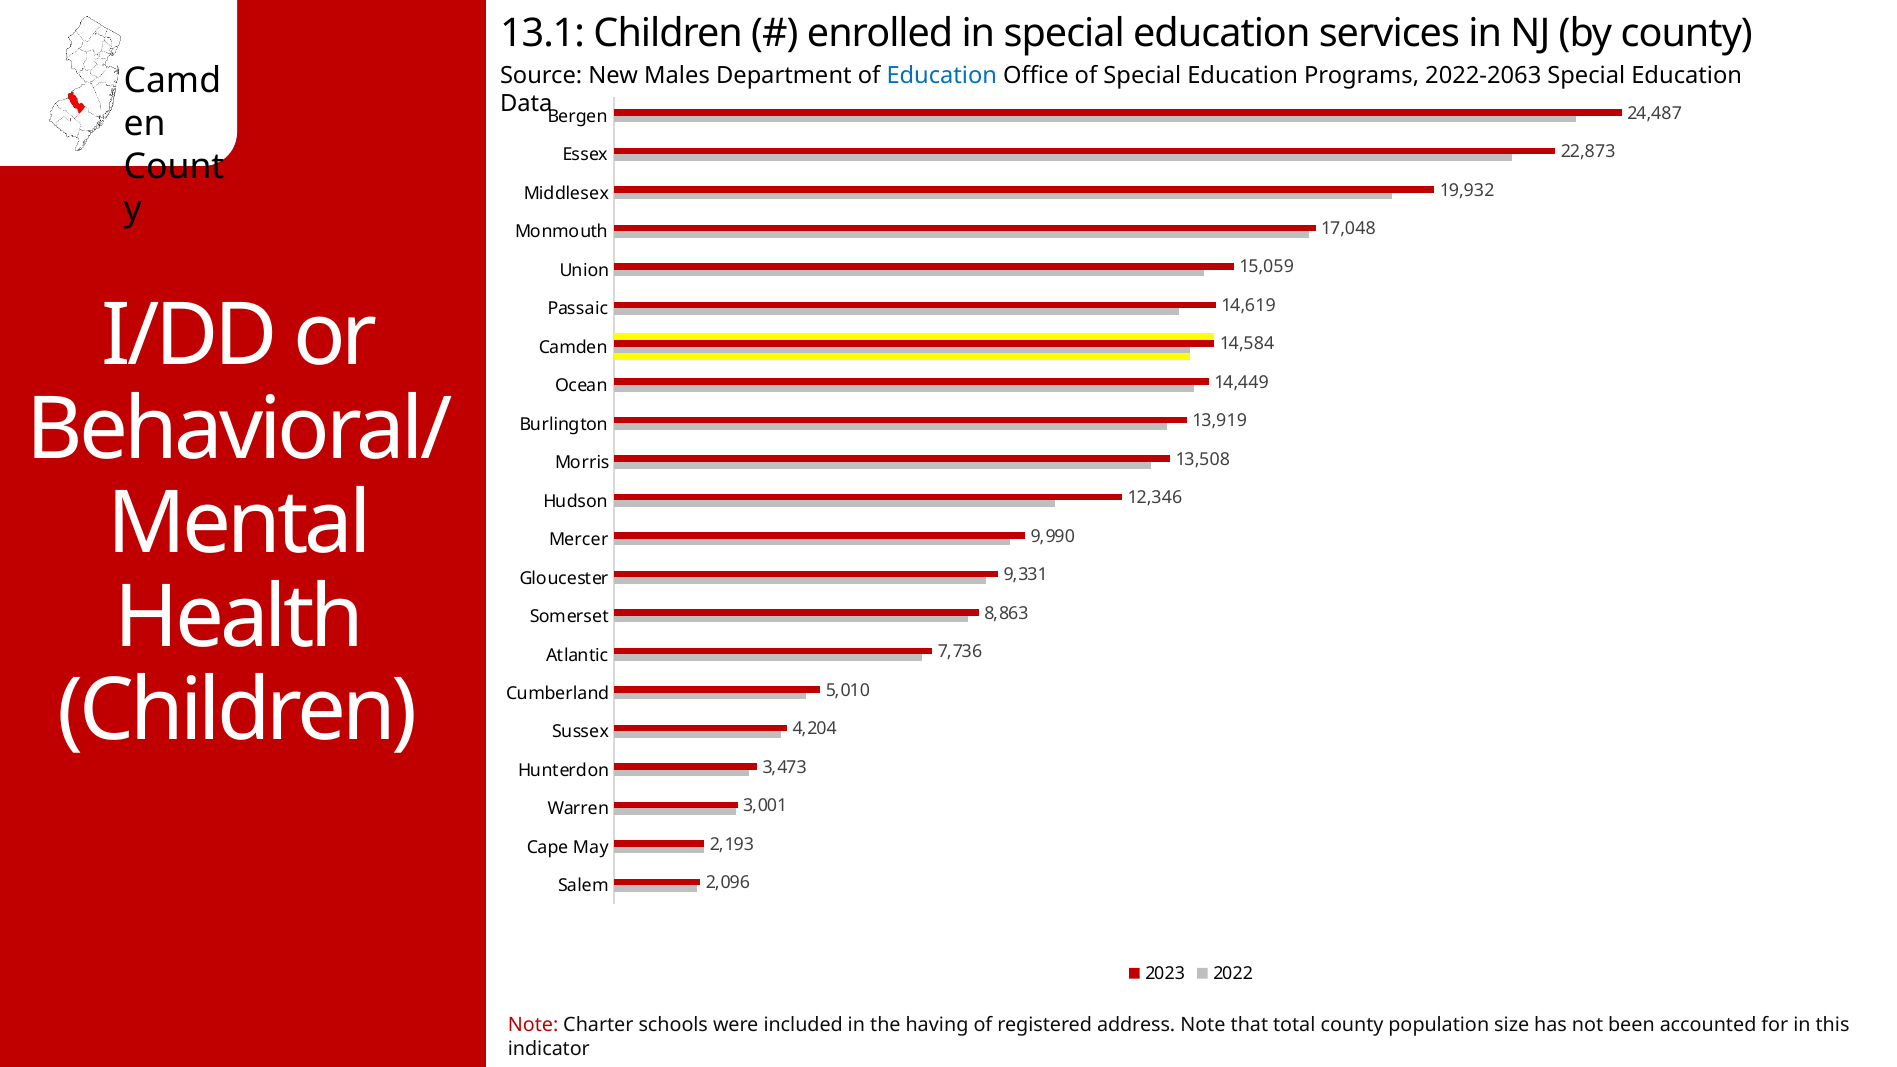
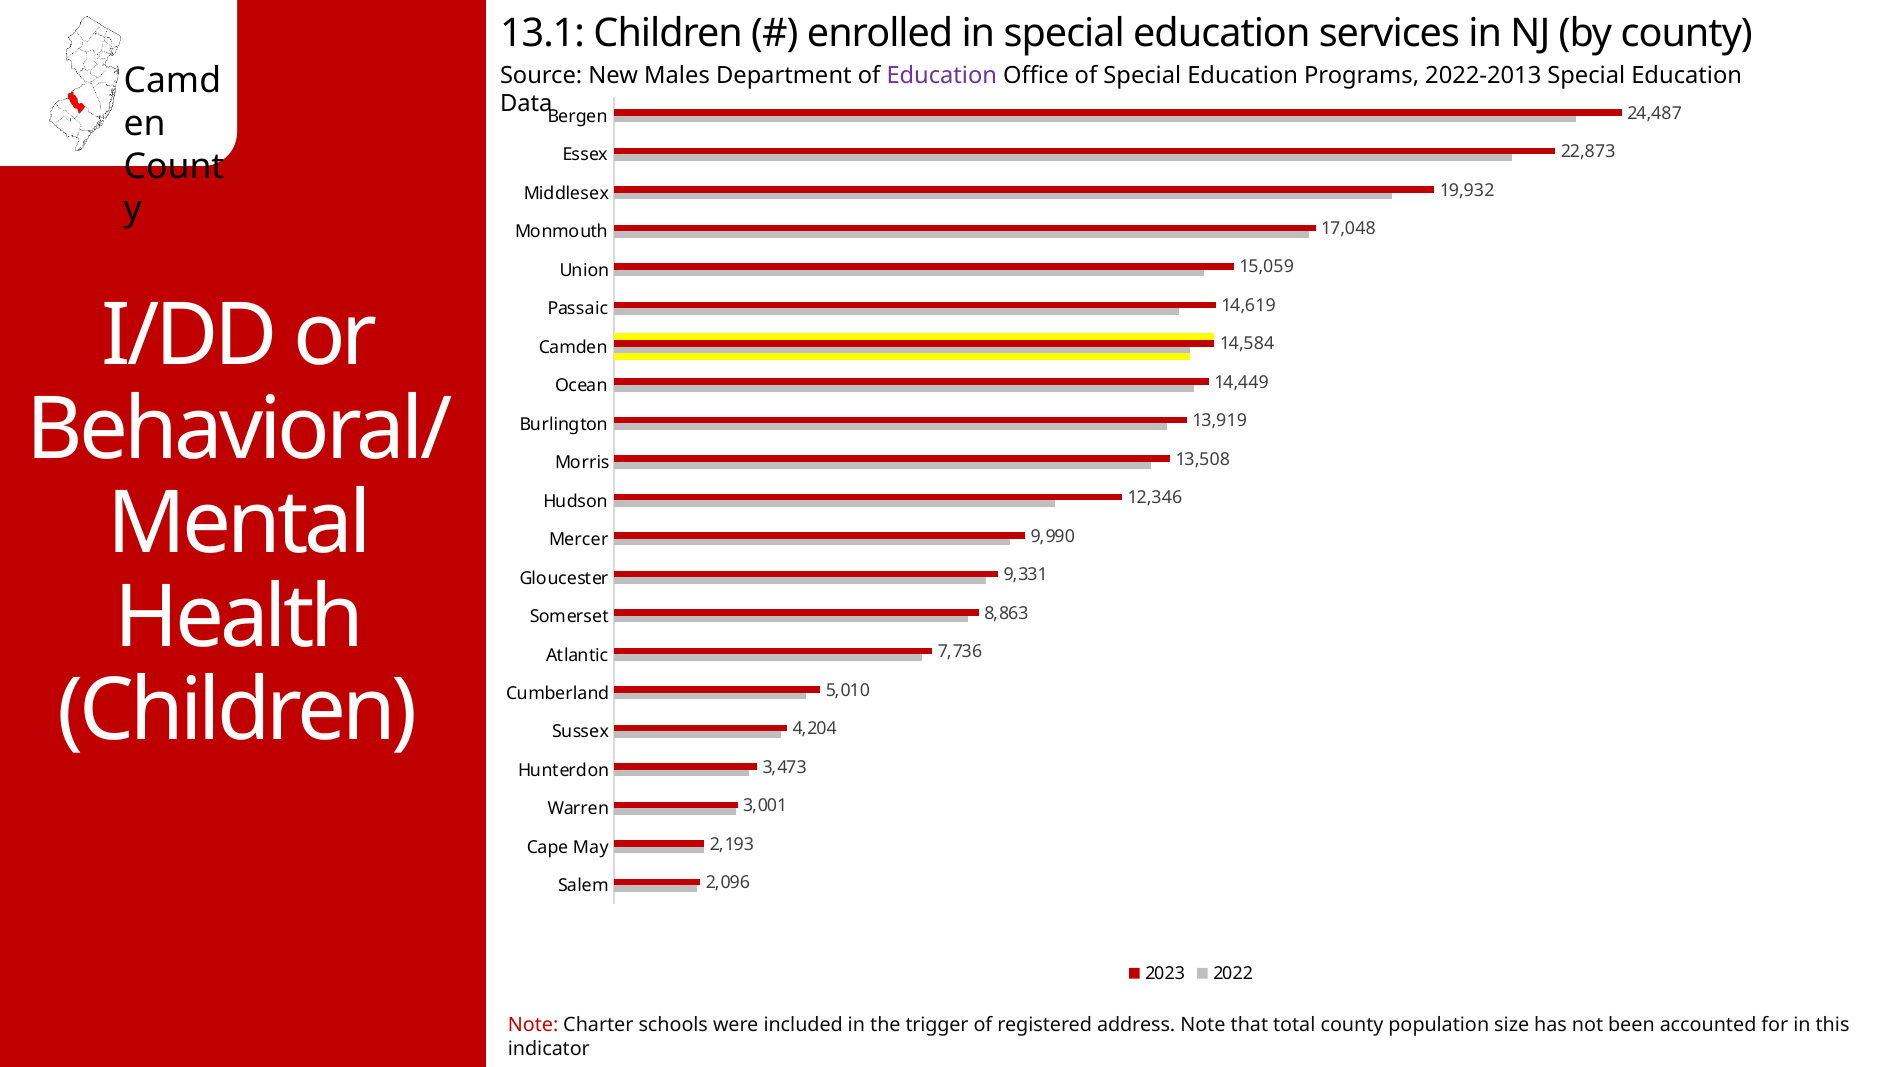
Education colour: blue -> purple (942, 75)
2022-2063: 2022-2063 -> 2022-2013 (1483, 75)
having: having -> trigger (937, 1025)
